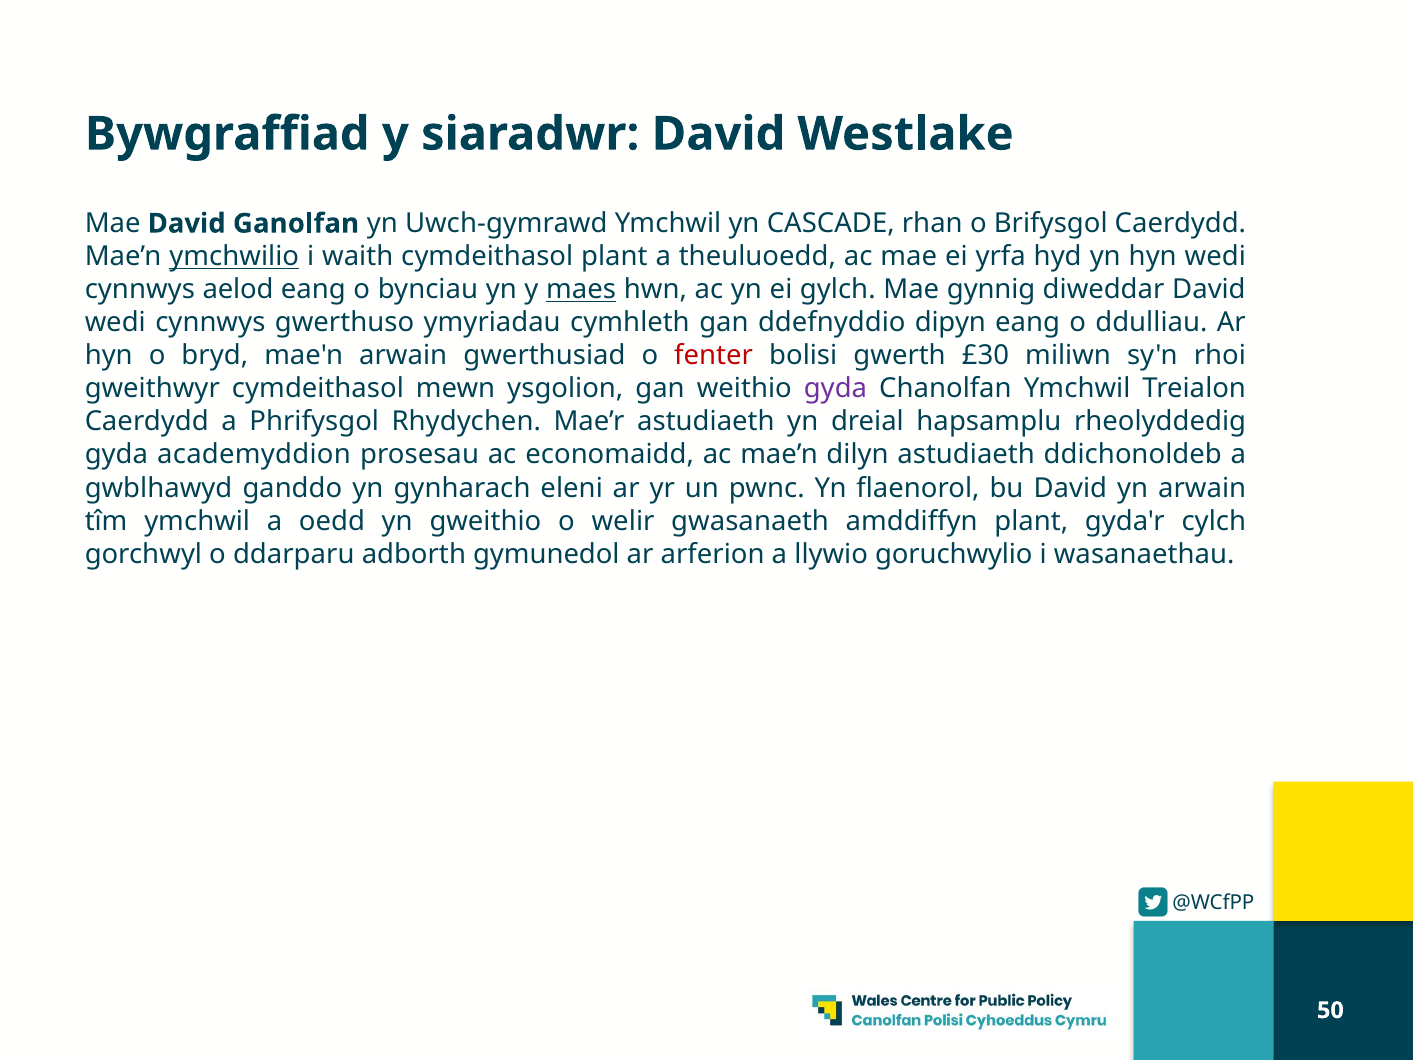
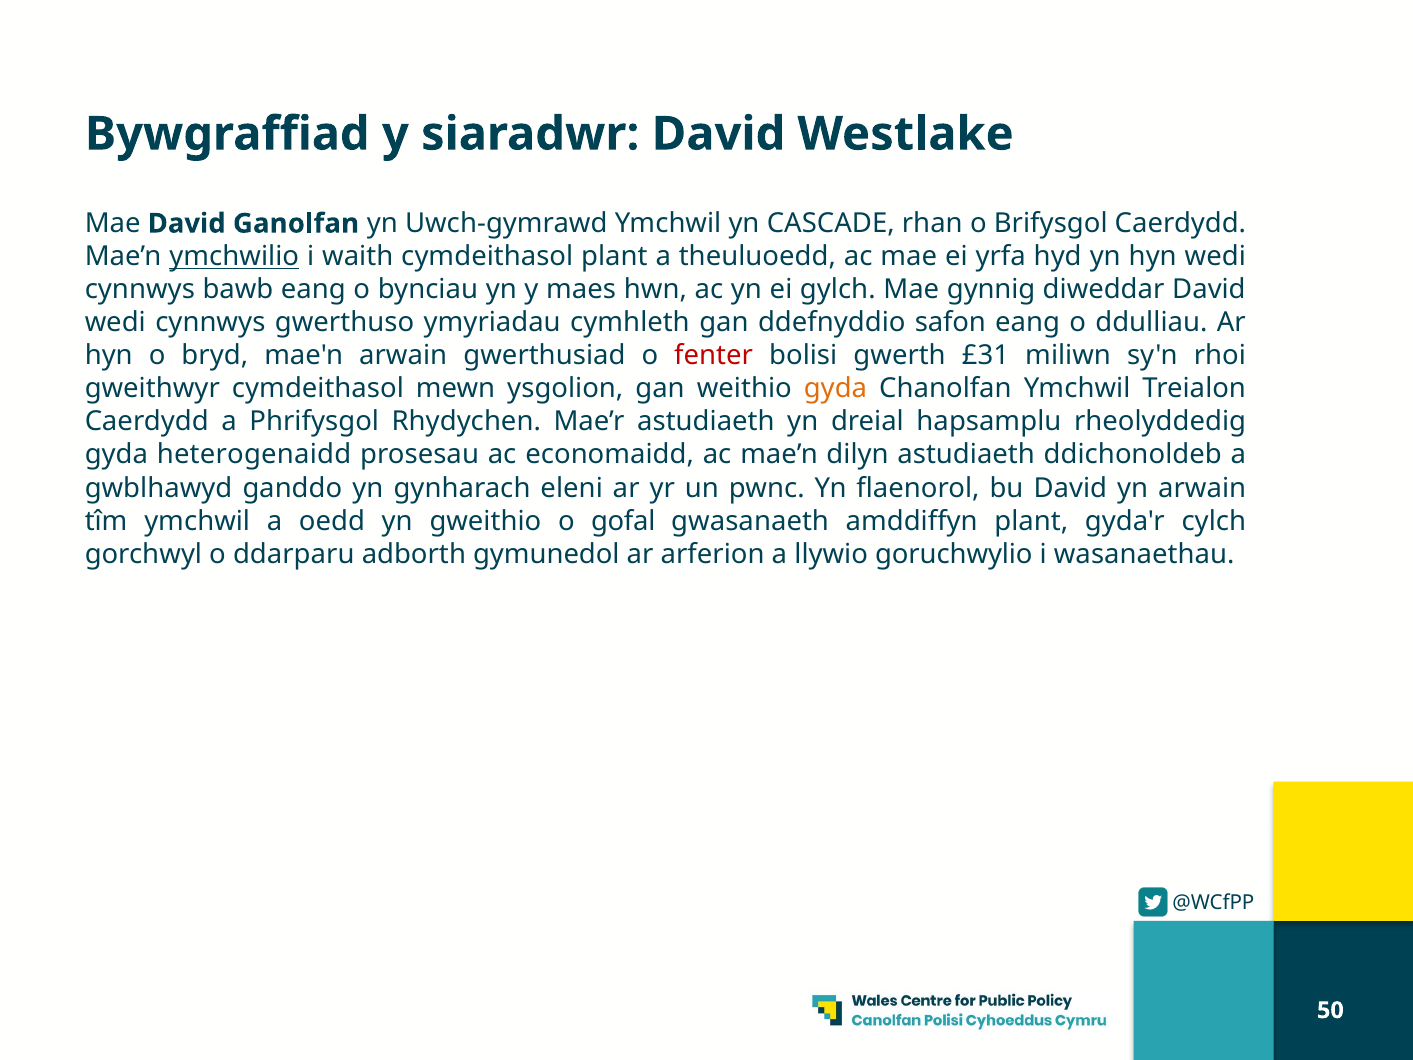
aelod: aelod -> bawb (238, 290)
maes underline: present -> none (581, 290)
dipyn: dipyn -> safon (950, 323)
£30: £30 -> £31 (986, 356)
gyda colour: purple -> orange (835, 389)
academyddion: academyddion -> heterogenaidd (254, 455)
welir: welir -> gofal (623, 521)
